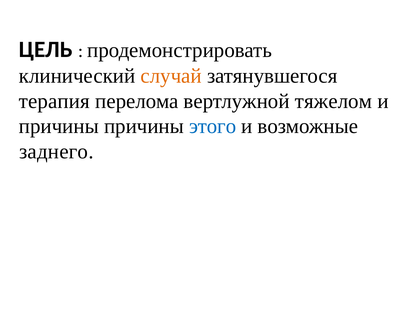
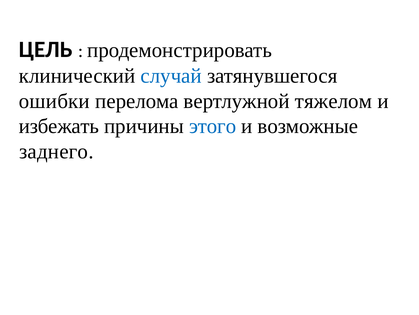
случай colour: orange -> blue (171, 76)
терапия: терапия -> ошибки (54, 101)
причины: причины -> избежать (59, 126)
